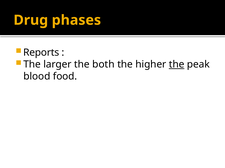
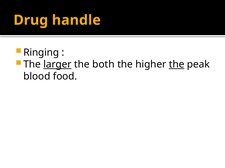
phases: phases -> handle (76, 20)
Reports: Reports -> Ringing (41, 53)
larger underline: none -> present (57, 65)
